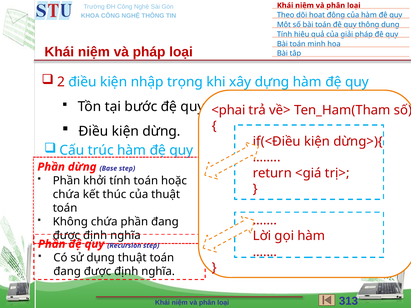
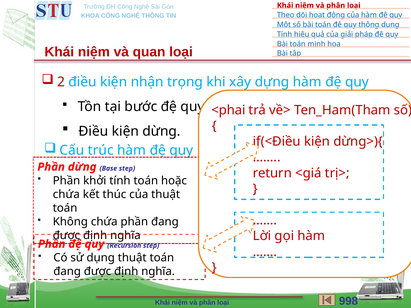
và pháp: pháp -> quan (149, 52)
nhập: nhập -> nhận (147, 82)
313: 313 -> 998 (348, 301)
